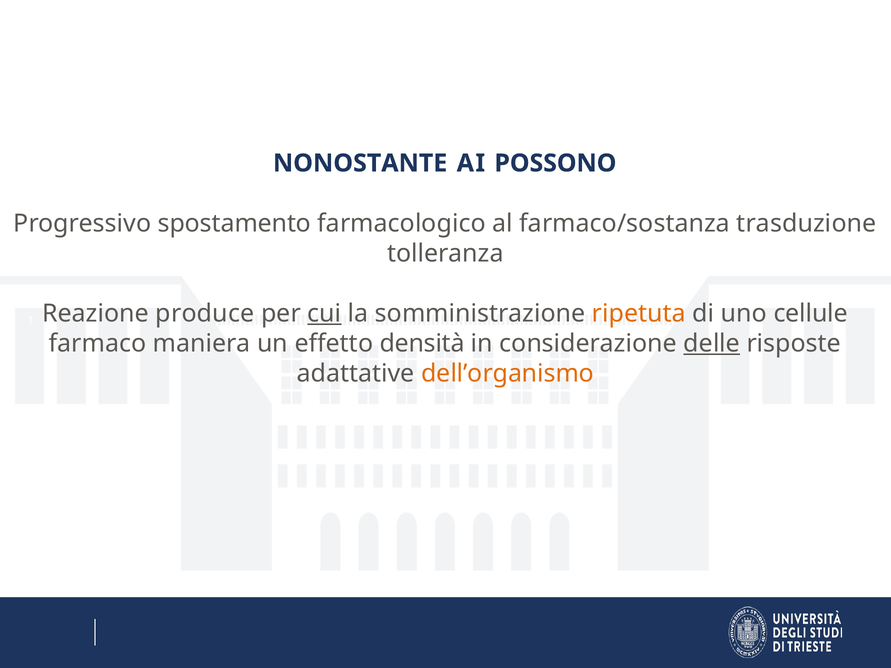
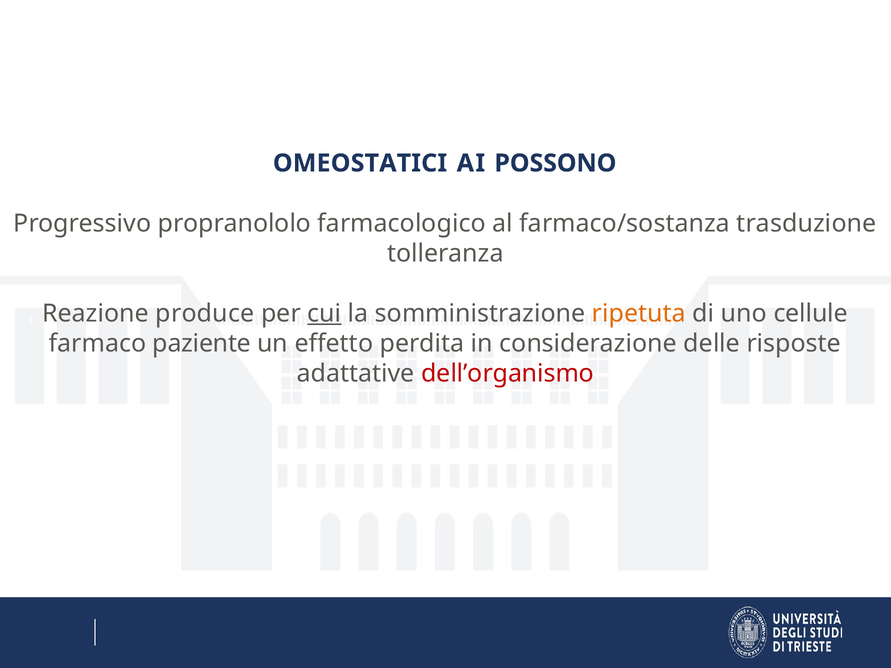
NONOSTANTE: NONOSTANTE -> OMEOSTATICI (360, 163)
spostamento: spostamento -> propranololo (234, 223)
maniera: maniera -> paziente (202, 344)
densità: densità -> perdita (422, 344)
delle underline: present -> none (712, 344)
dell’organismo colour: orange -> red (508, 374)
